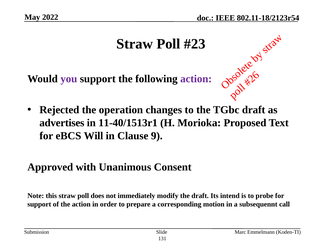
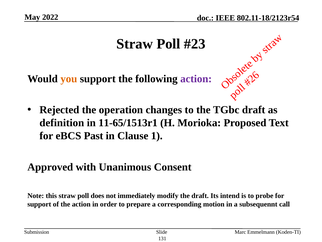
you colour: purple -> orange (69, 79)
advertises: advertises -> definition (62, 123)
11-40/1513r1: 11-40/1513r1 -> 11-65/1513r1 (128, 123)
Will: Will -> Past (94, 135)
9: 9 -> 1 (157, 135)
